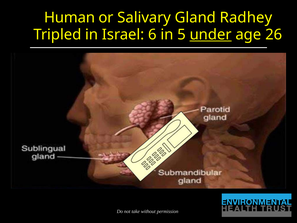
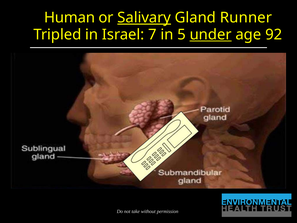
Salivary underline: none -> present (144, 18)
Radhey: Radhey -> Runner (246, 18)
6: 6 -> 7 (152, 35)
26: 26 -> 92 (274, 35)
